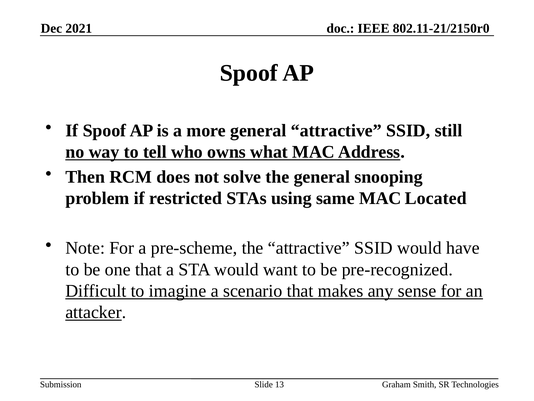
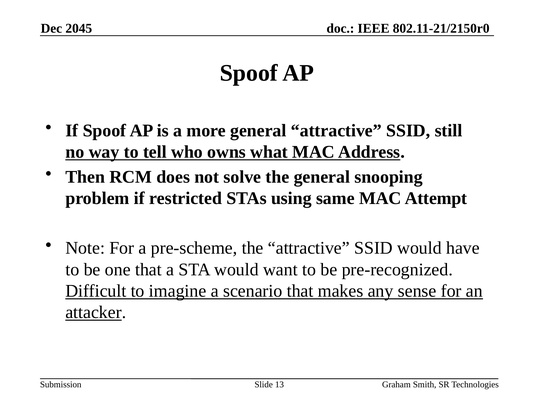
2021: 2021 -> 2045 (79, 28)
Located: Located -> Attempt (436, 198)
